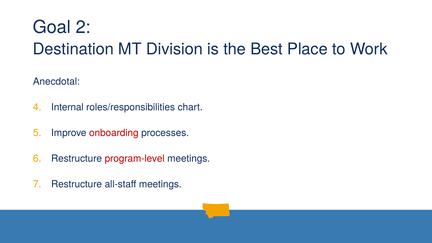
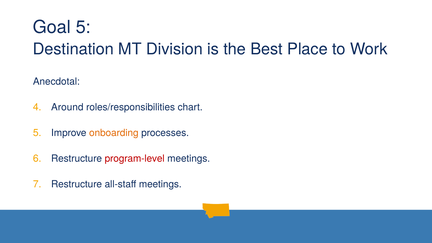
Goal 2: 2 -> 5 (83, 27)
Internal: Internal -> Around (67, 107)
onboarding colour: red -> orange (114, 133)
